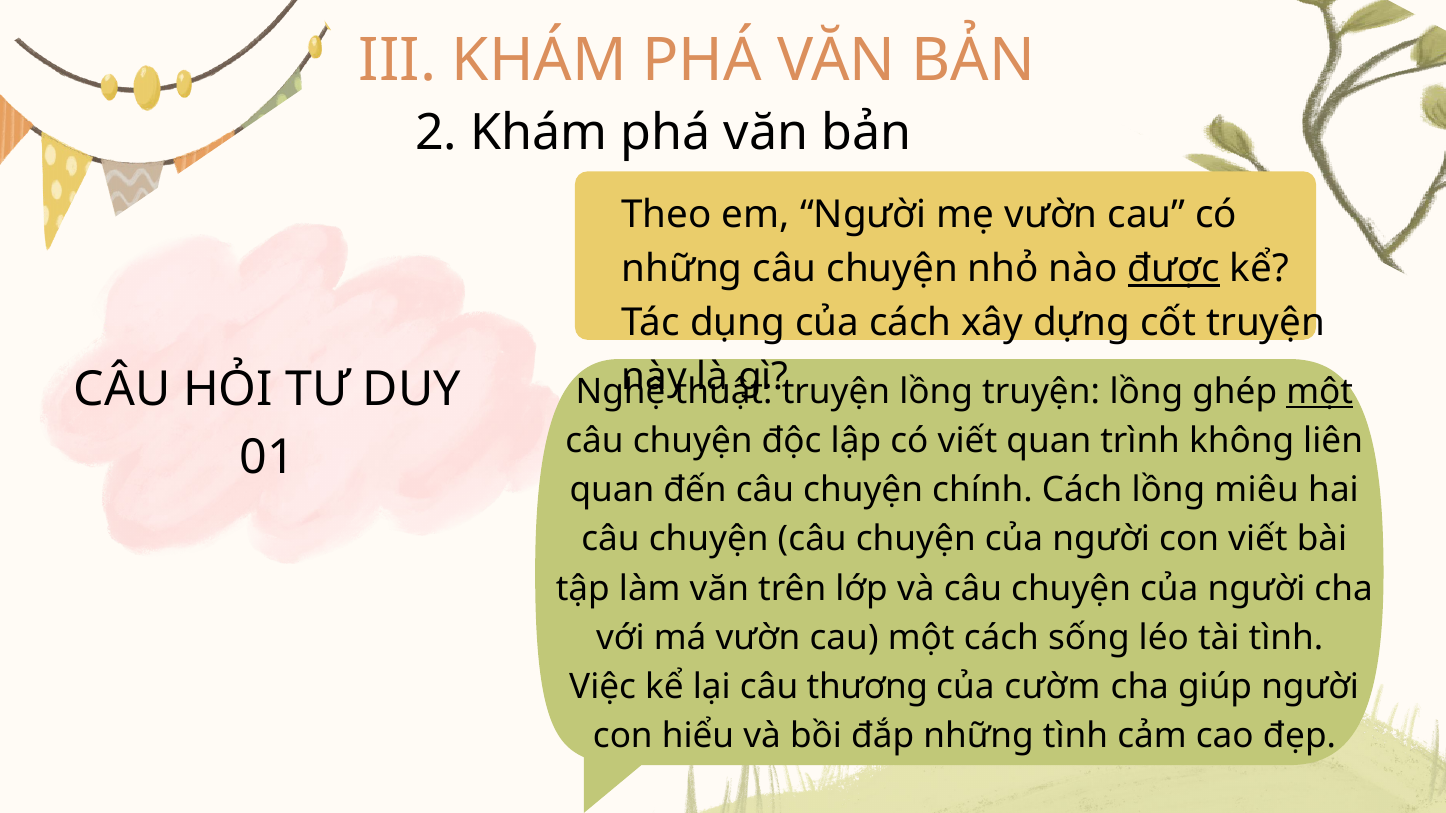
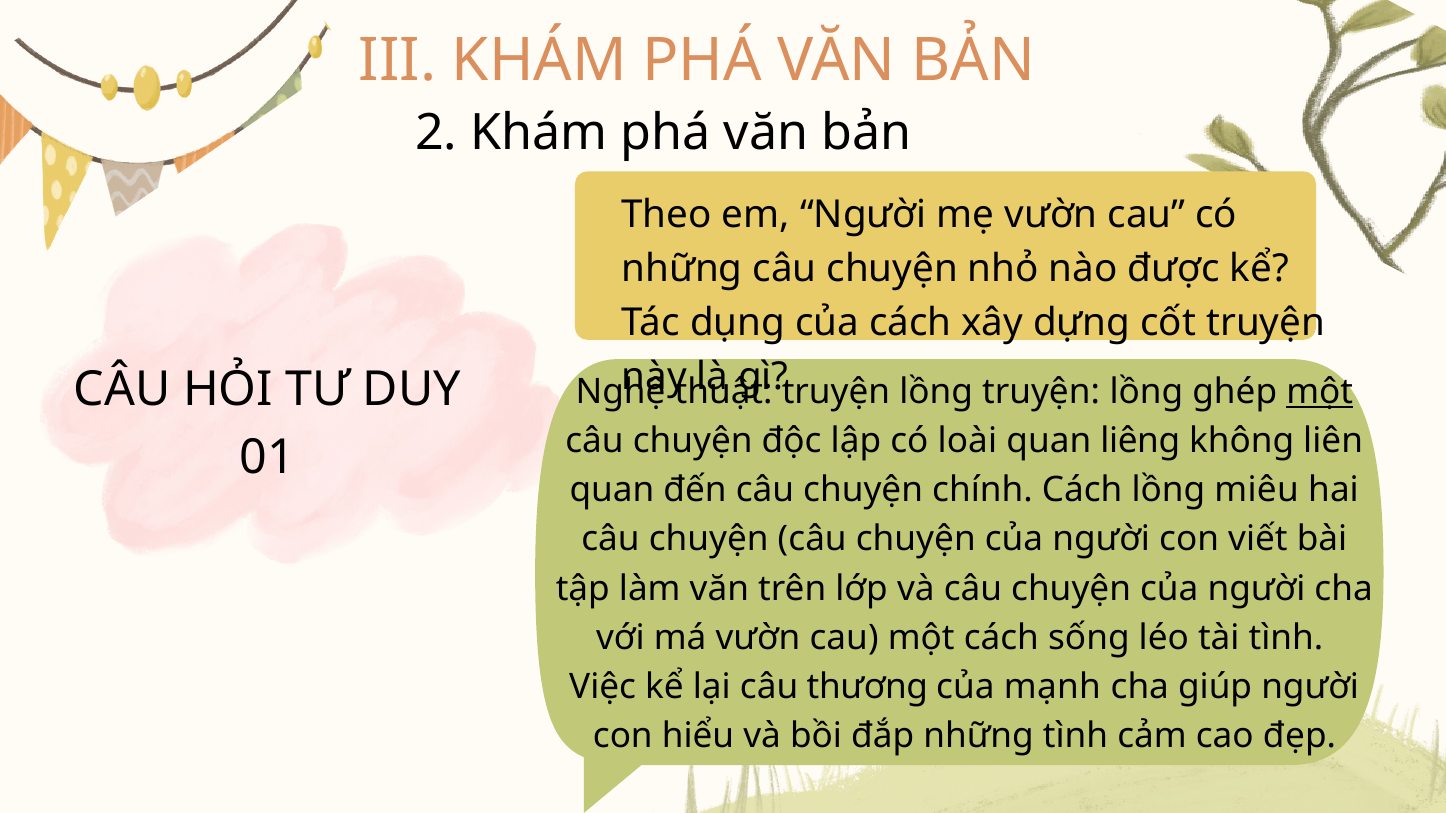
được underline: present -> none (1174, 269)
có viết: viết -> loài (967, 441)
trình: trình -> liêng (1140, 441)
cườm: cườm -> mạnh (1052, 687)
